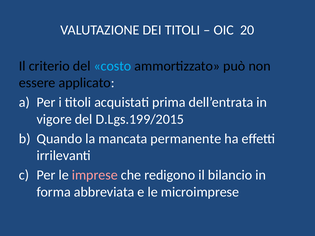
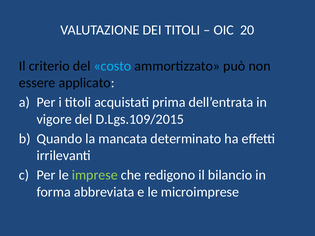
D.Lgs.199/2015: D.Lgs.199/2015 -> D.Lgs.109/2015 (140, 119)
permanente: permanente -> determinato (186, 139)
imprese colour: pink -> light green (95, 175)
